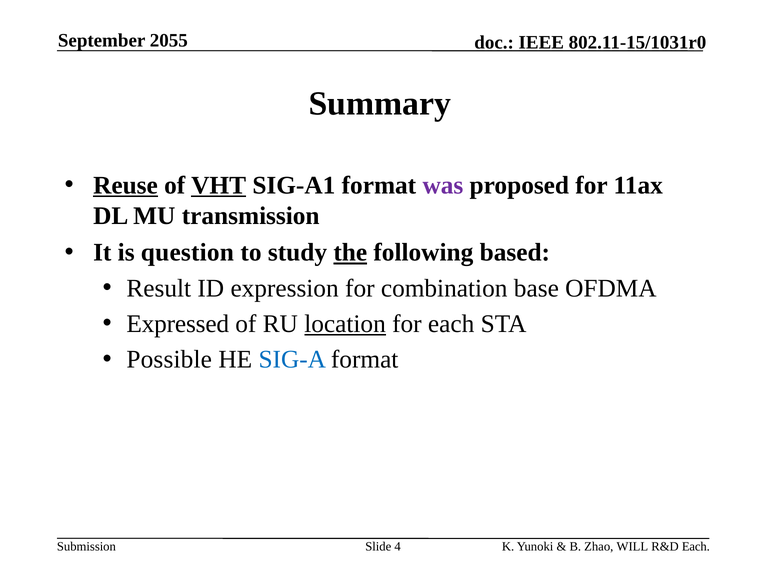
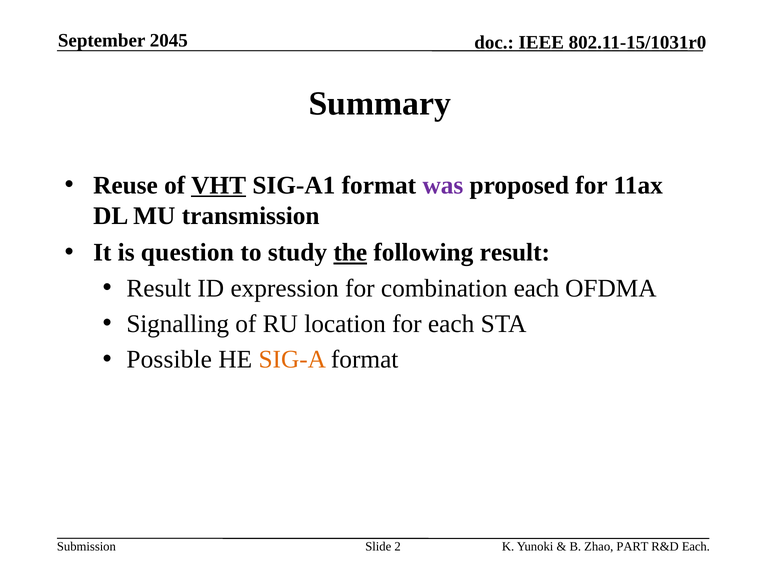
2055: 2055 -> 2045 (169, 40)
Reuse underline: present -> none (125, 185)
following based: based -> result (515, 253)
combination base: base -> each (536, 288)
Expressed: Expressed -> Signalling (178, 324)
location underline: present -> none (345, 324)
SIG-A colour: blue -> orange (292, 360)
4: 4 -> 2 (398, 547)
WILL: WILL -> PART (632, 547)
